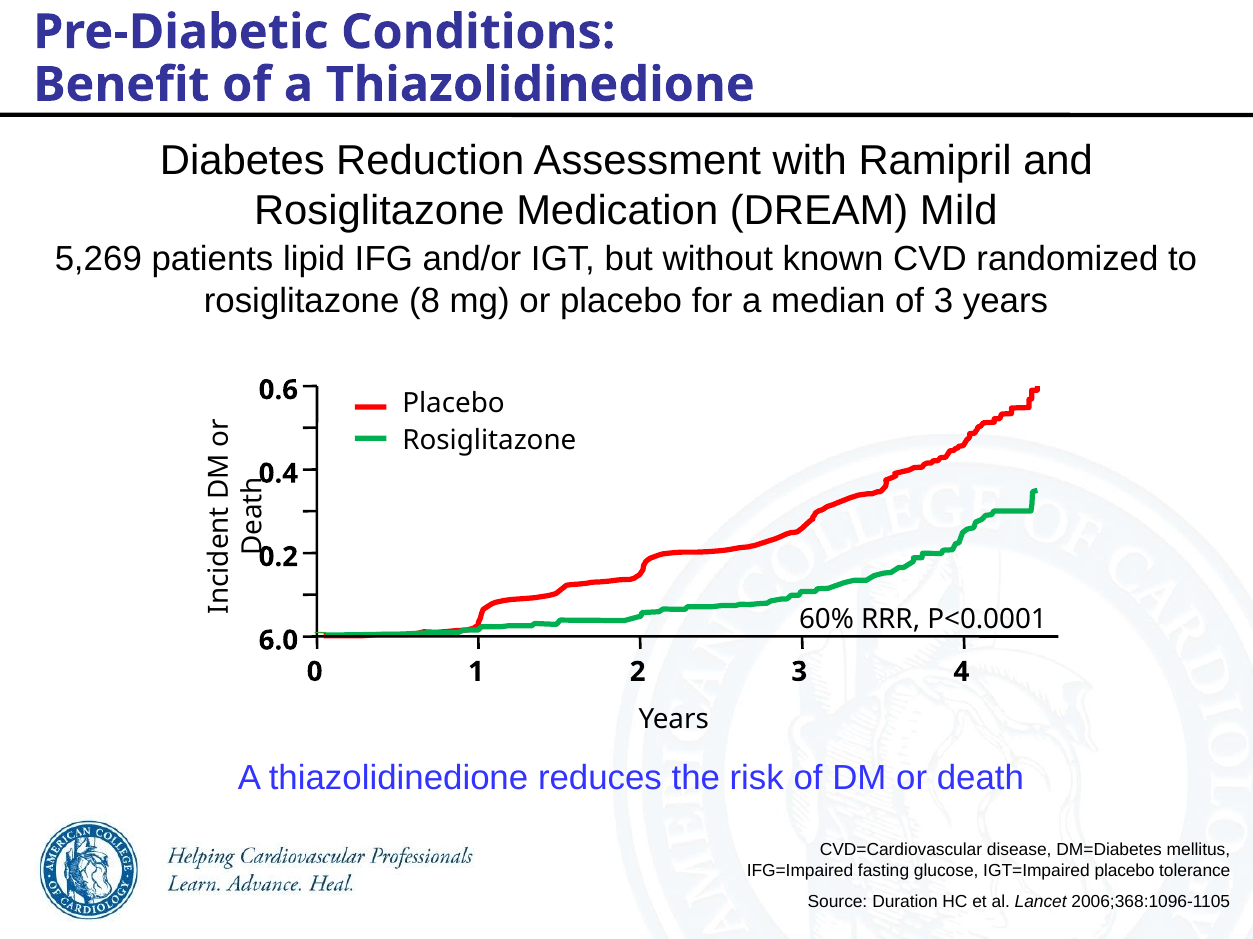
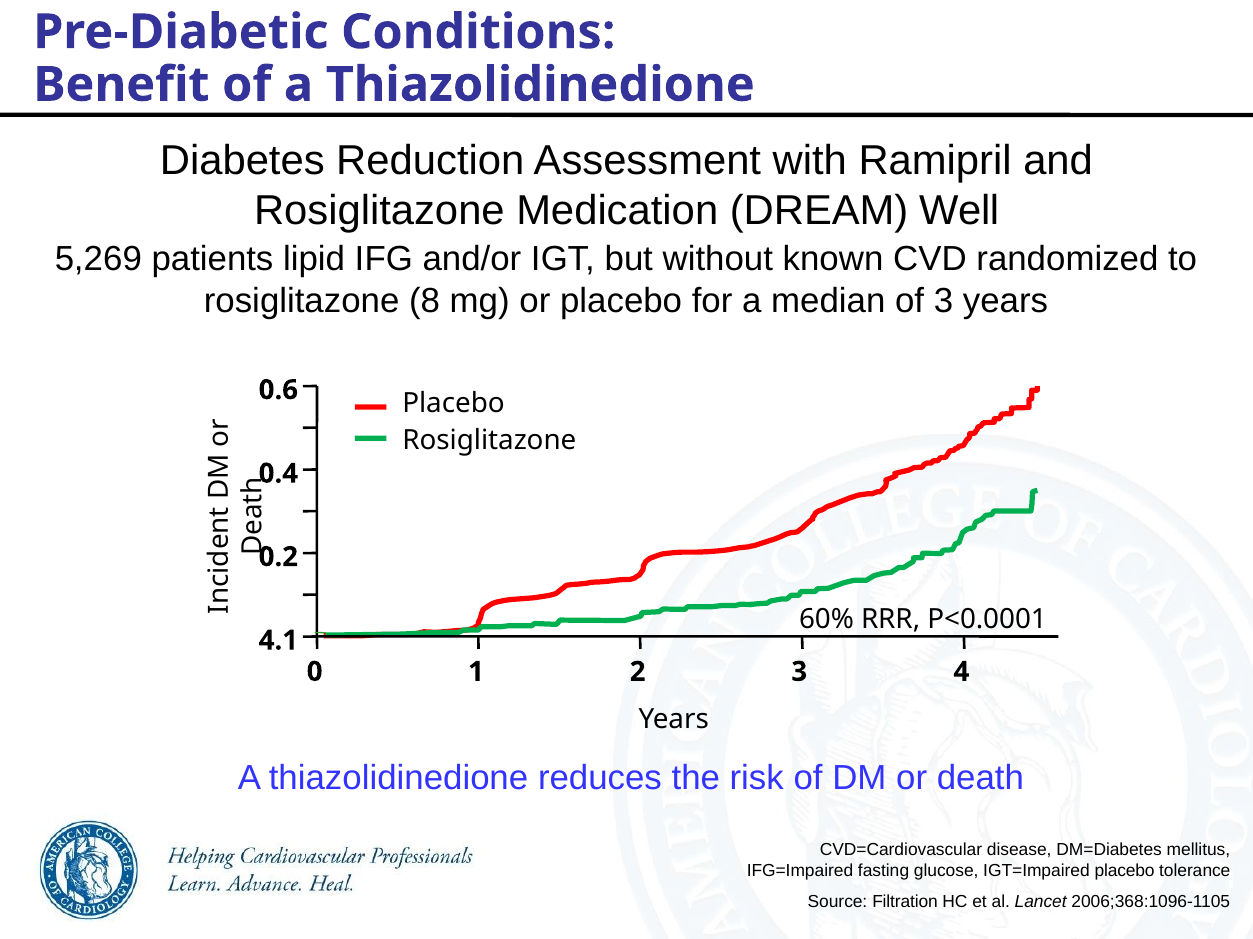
Mild: Mild -> Well (959, 211)
6.0: 6.0 -> 4.1 (278, 641)
Duration: Duration -> Filtration (905, 903)
